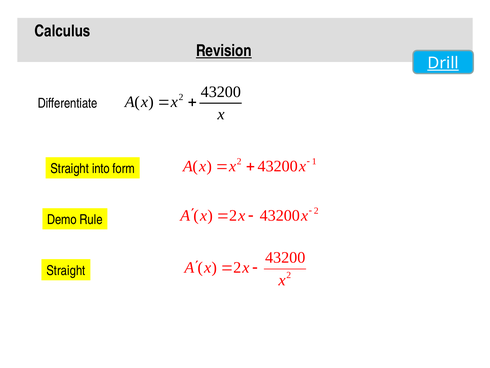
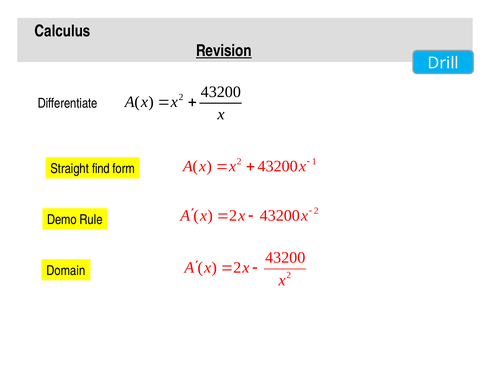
Drill underline: present -> none (443, 63)
into: into -> find (101, 169)
Straight: Straight -> Domain (66, 270)
